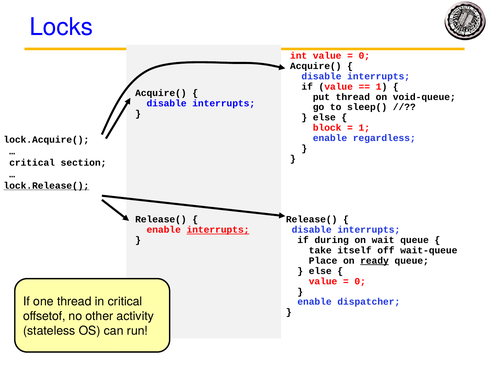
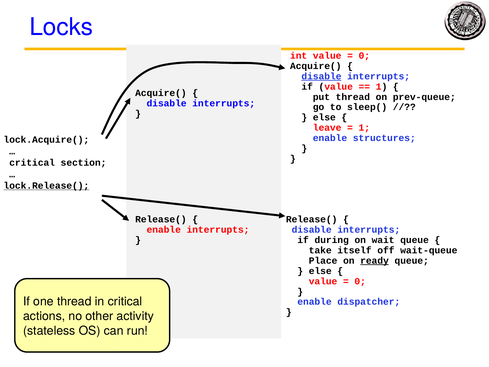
disable underline: none -> present (321, 76)
void-queue: void-queue -> prev-queue (424, 97)
block: block -> leave (327, 128)
regardless: regardless -> structures (384, 138)
interrupts underline: present -> none (218, 230)
offsetof: offsetof -> actions (44, 316)
